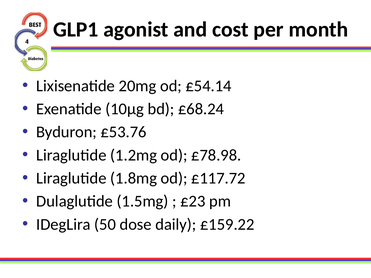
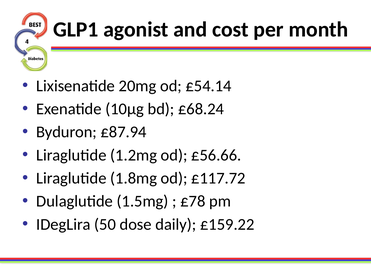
£53.76: £53.76 -> £87.94 (124, 132)
£78.98: £78.98 -> £56.66 (216, 155)
£23: £23 -> £78 (193, 201)
